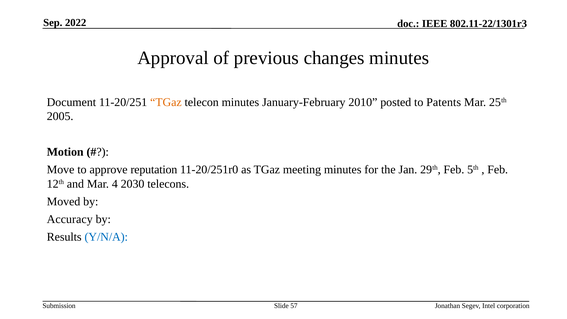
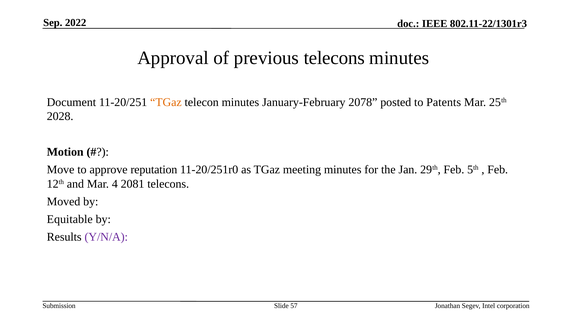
previous changes: changes -> telecons (334, 58)
2010: 2010 -> 2078 (363, 102)
2005: 2005 -> 2028 (60, 116)
2030: 2030 -> 2081 (133, 184)
Accuracy: Accuracy -> Equitable (70, 219)
Y/N/A colour: blue -> purple (106, 237)
